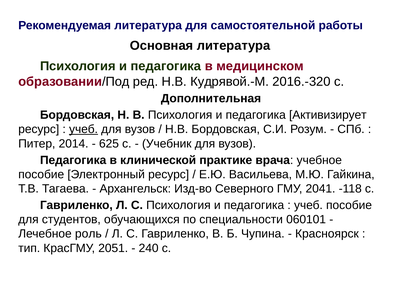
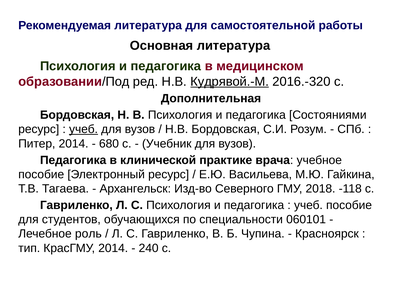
Кудрявой.-М underline: none -> present (230, 81)
Активизирует: Активизирует -> Состояниями (328, 115)
625: 625 -> 680 (109, 143)
2041: 2041 -> 2018 (321, 188)
КрасГМУ 2051: 2051 -> 2014 (113, 248)
